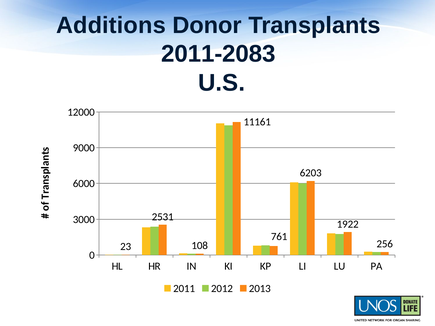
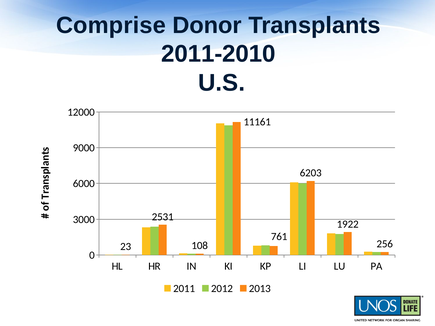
Additions: Additions -> Comprise (111, 25)
2011-2083: 2011-2083 -> 2011-2010 (218, 54)
